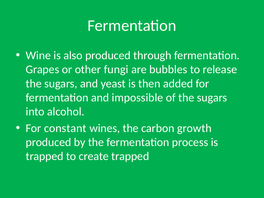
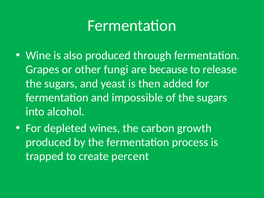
bubbles: bubbles -> because (168, 69)
constant: constant -> depleted (65, 128)
create trapped: trapped -> percent (130, 156)
